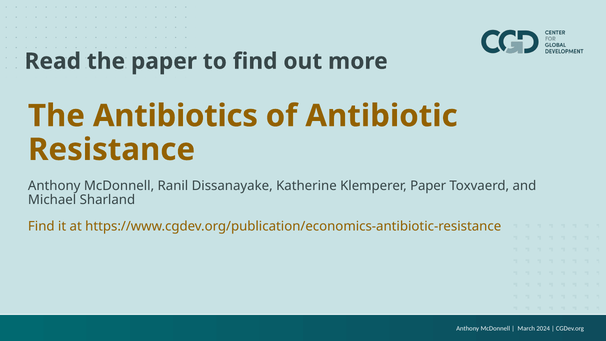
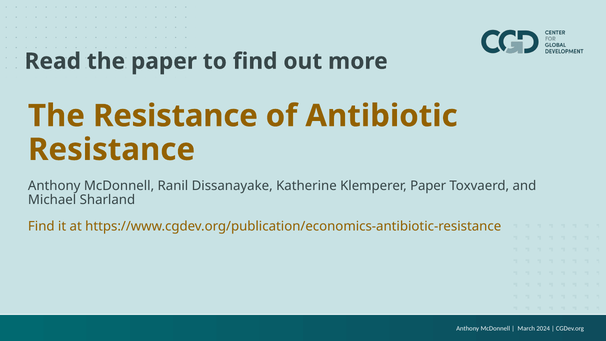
The Antibiotics: Antibiotics -> Resistance (175, 116)
